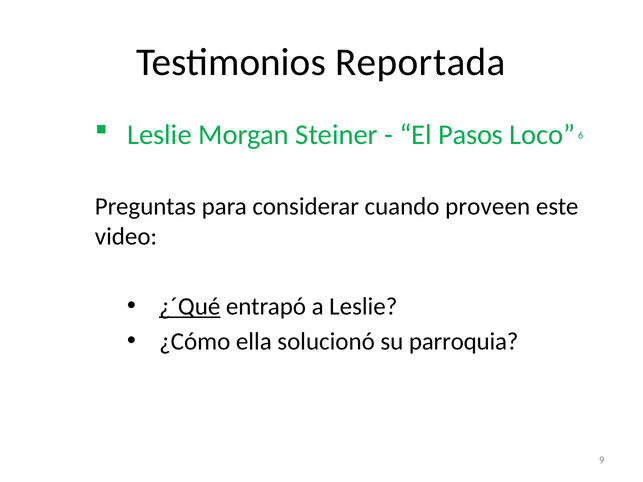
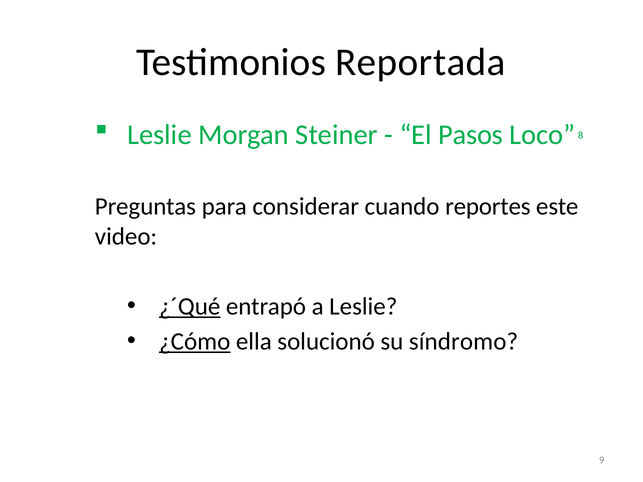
6: 6 -> 8 (581, 136)
proveen: proveen -> reportes (488, 207)
¿Cómo underline: none -> present (195, 342)
parroquia: parroquia -> síndromo (464, 342)
